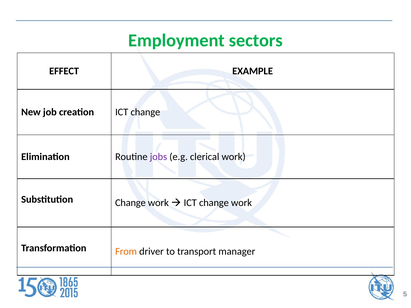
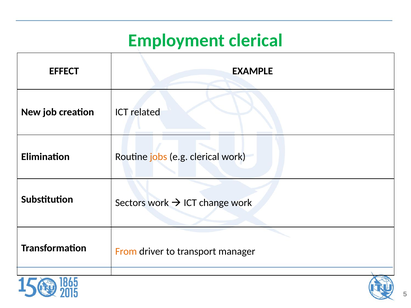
Employment sectors: sectors -> clerical (256, 41)
creation ICT change: change -> related (145, 112)
jobs colour: purple -> orange (159, 157)
Substitution Change: Change -> Sectors (130, 203)
